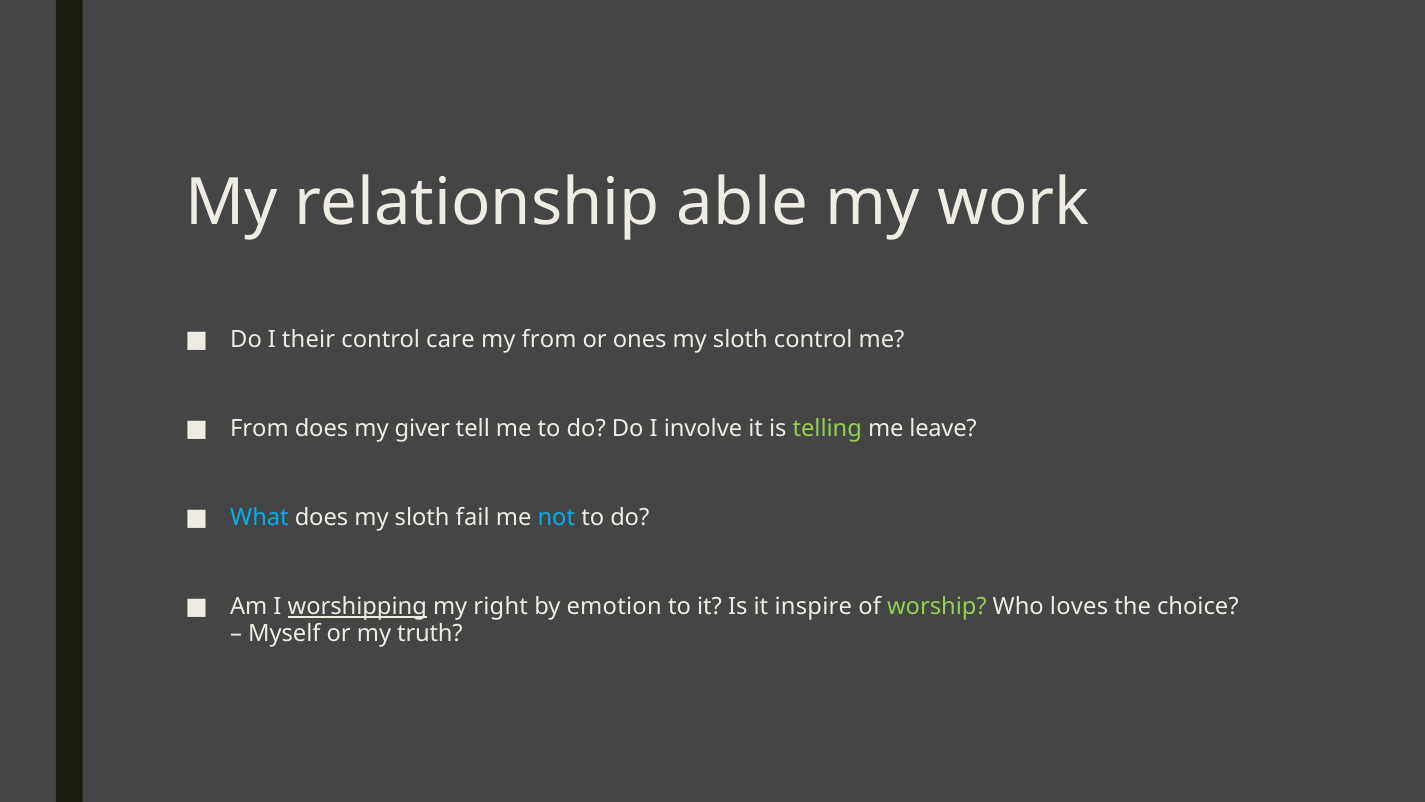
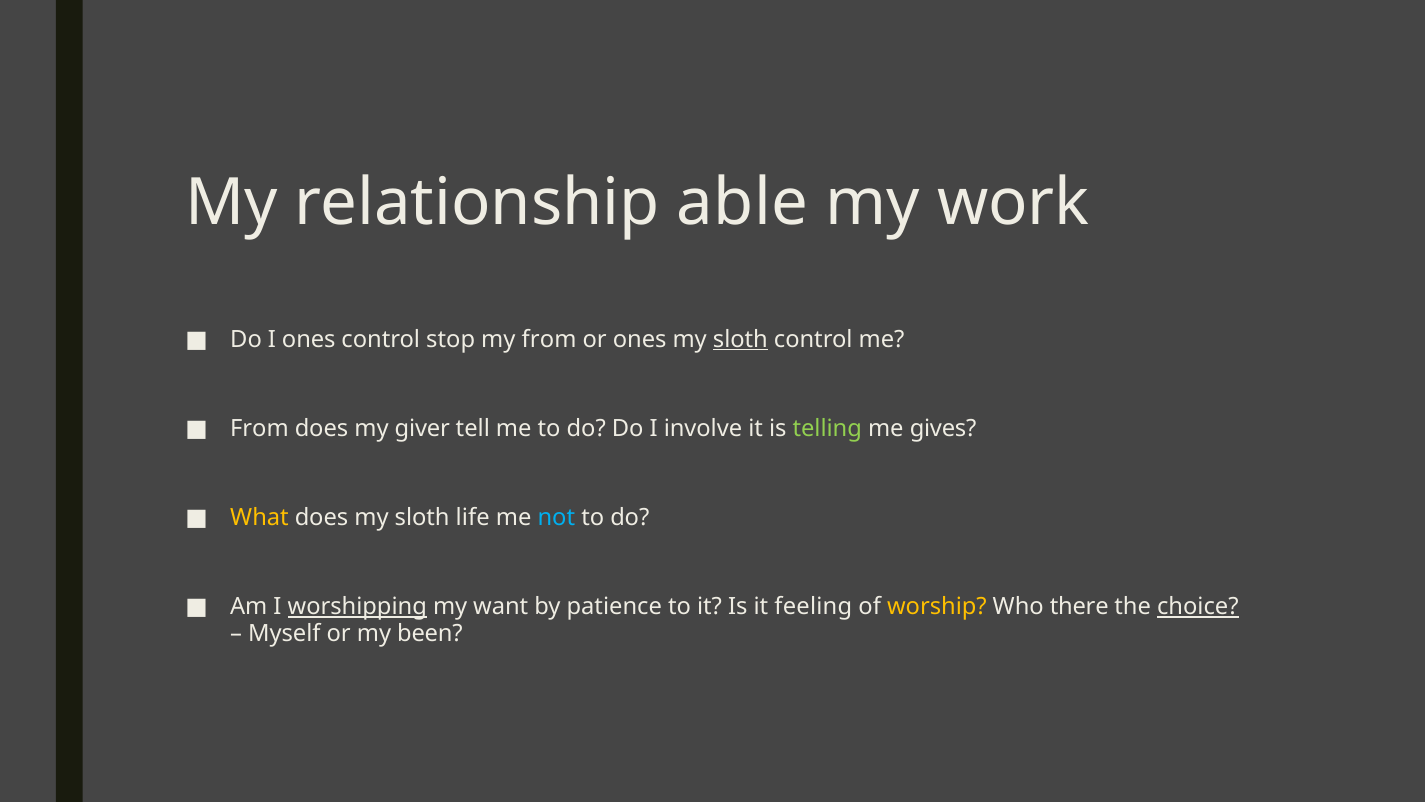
I their: their -> ones (309, 339)
care: care -> stop (451, 339)
sloth underline: none -> present (740, 339)
leave: leave -> gives (943, 428)
What colour: light blue -> yellow (259, 517)
fail: fail -> life (473, 517)
right: right -> want (501, 606)
emotion: emotion -> patience (614, 606)
inspire: inspire -> feeling (813, 606)
worship colour: light green -> yellow (937, 606)
loves: loves -> there (1079, 606)
choice underline: none -> present (1198, 606)
truth: truth -> been (430, 633)
